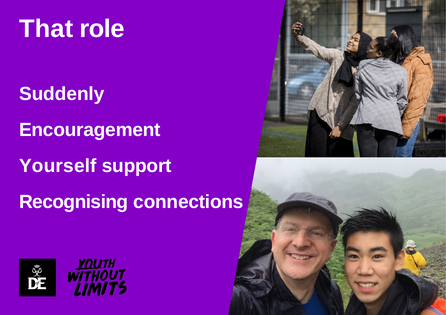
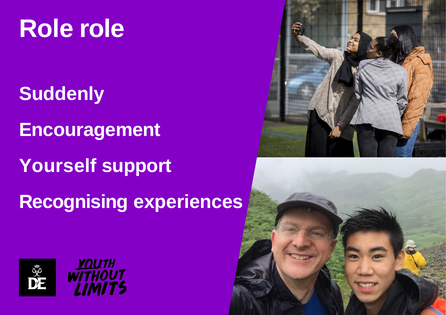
That: That -> Role (46, 29)
connections: connections -> experiences (188, 202)
